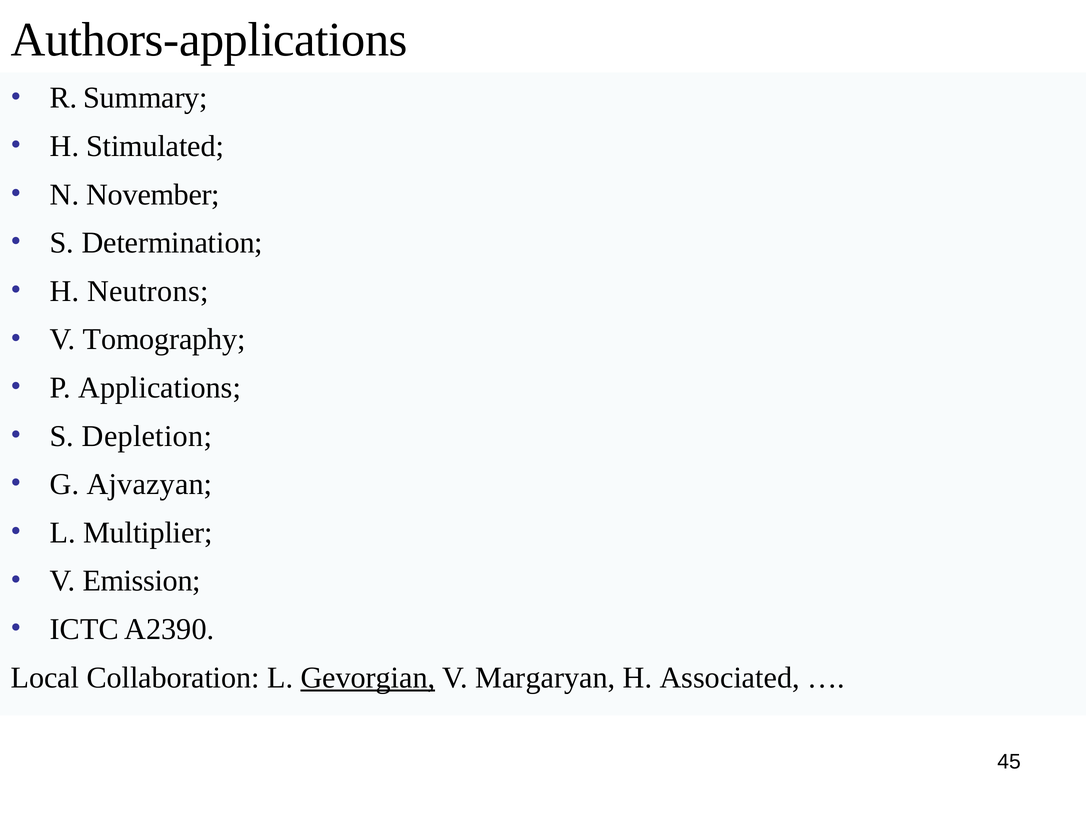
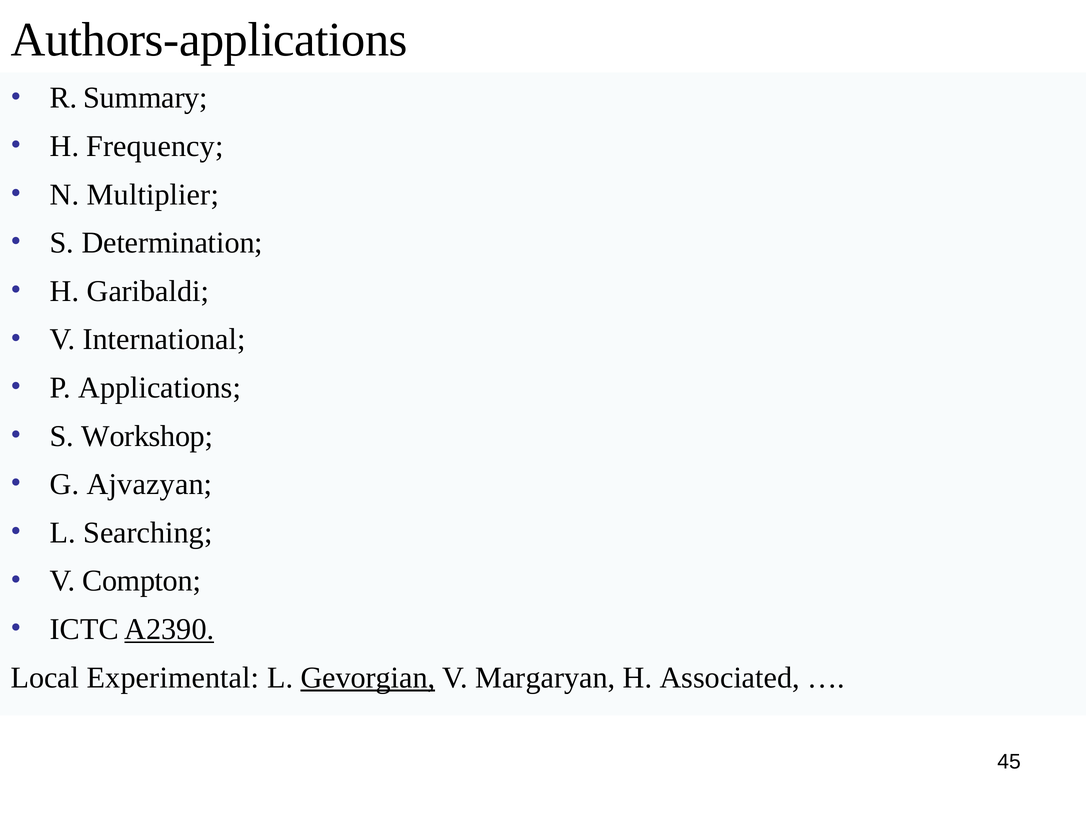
Stimulated: Stimulated -> Frequency (155, 146)
November: November -> Multiplier (153, 194)
Neutrons: Neutrons -> Garibaldi (148, 291)
Tomography: Tomography -> International (164, 339)
Depletion: Depletion -> Workshop (147, 436)
Multiplier: Multiplier -> Searching (148, 532)
Emission: Emission -> Compton (142, 581)
A2390 underline: none -> present (169, 629)
Collaboration: Collaboration -> Experimental (173, 677)
